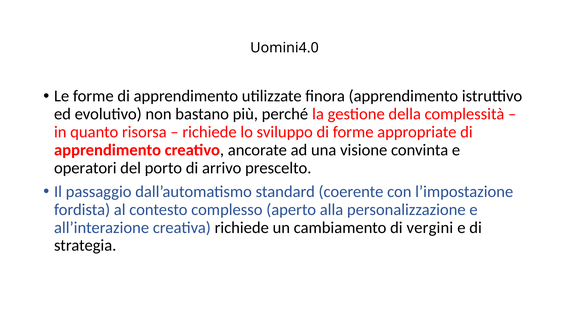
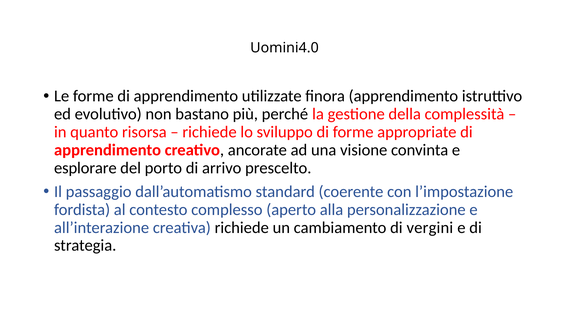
operatori: operatori -> esplorare (85, 168)
